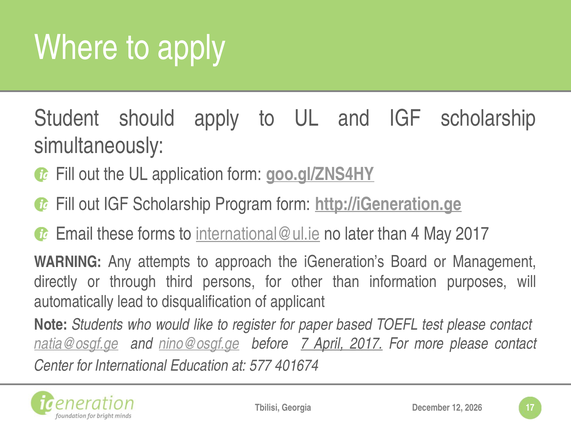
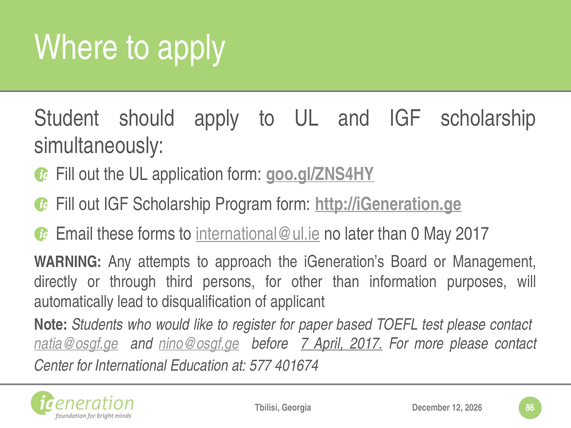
4: 4 -> 0 (415, 234)
17: 17 -> 86 (530, 408)
